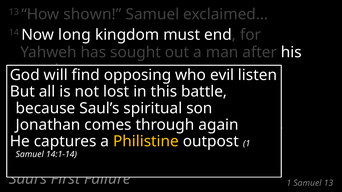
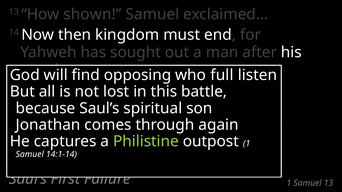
long: long -> then (75, 35)
evil: evil -> full (222, 75)
Philistine colour: yellow -> light green (146, 142)
